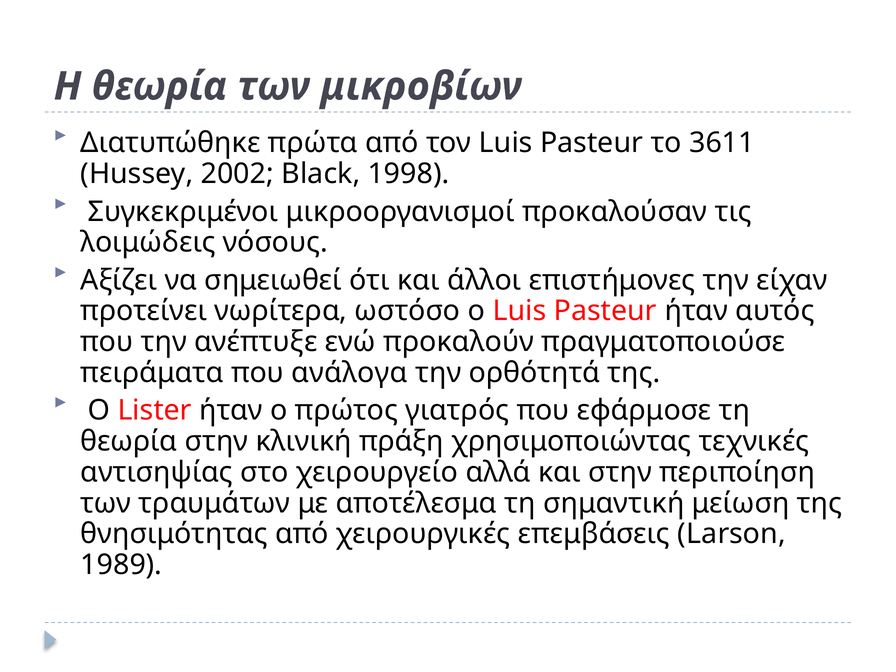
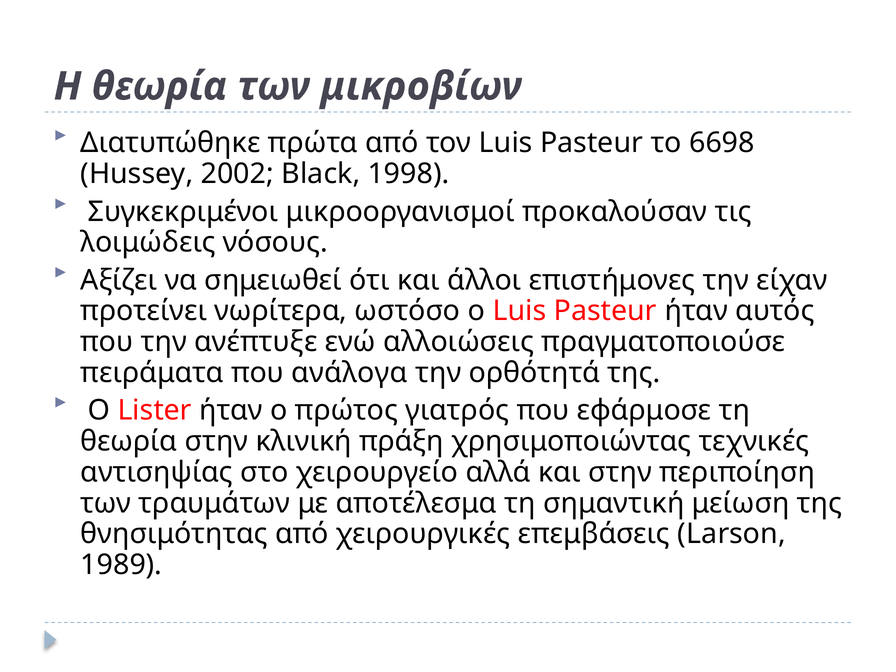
3611: 3611 -> 6698 (722, 143)
προκαλούν: προκαλούν -> αλλοιώσεις (459, 342)
